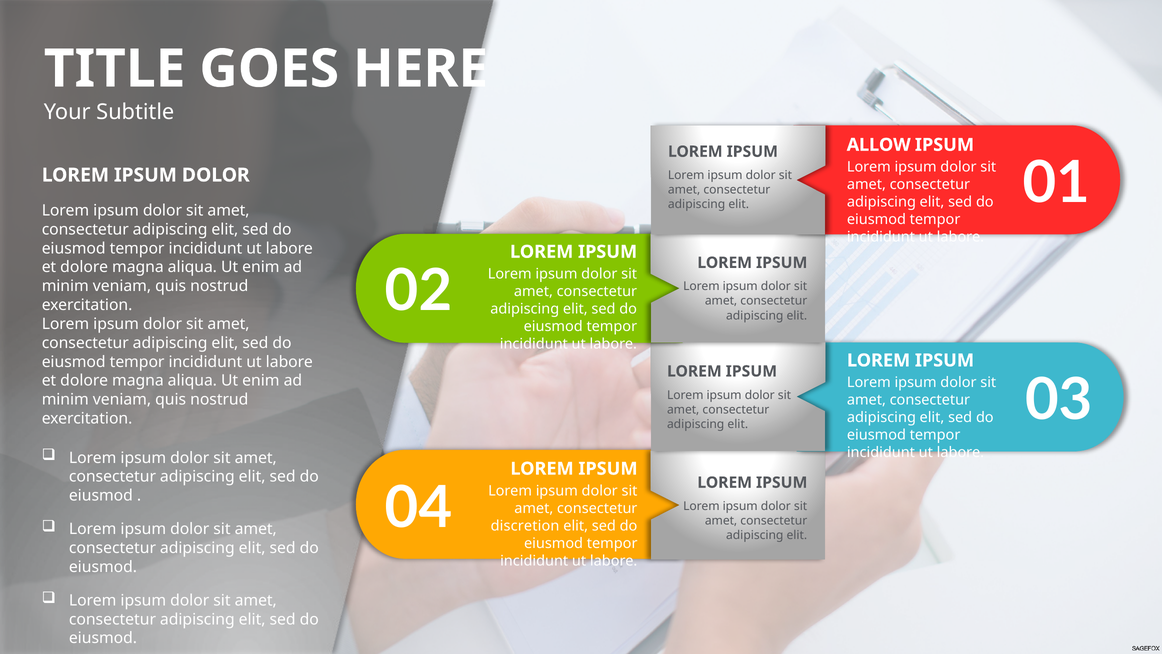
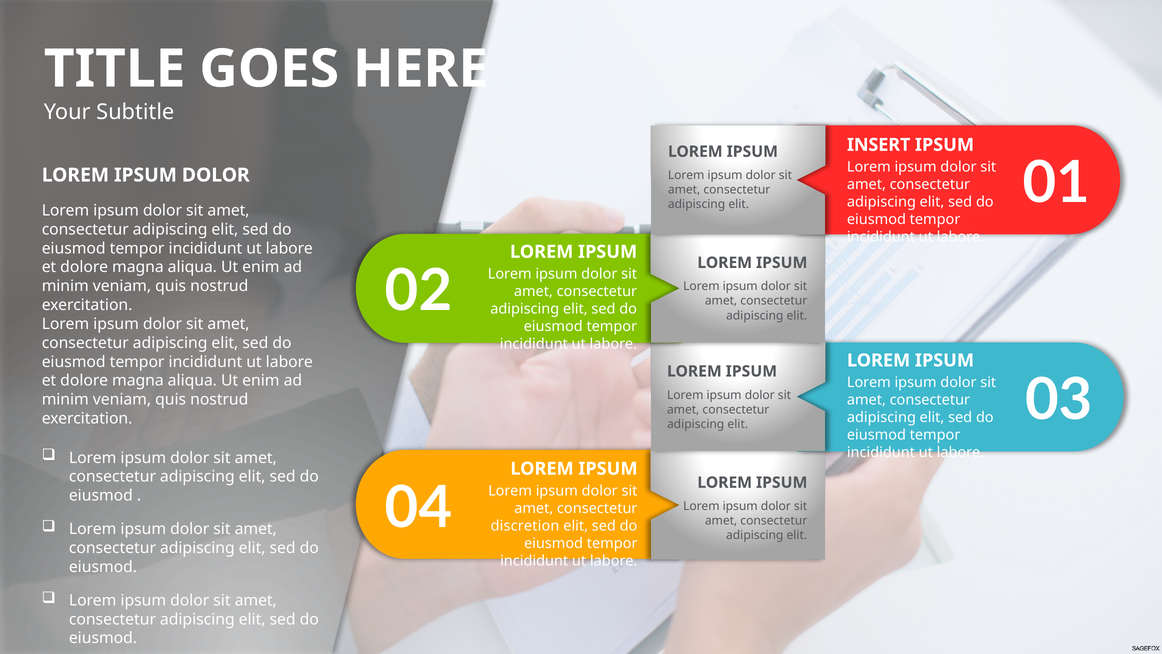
ALLOW: ALLOW -> INSERT (879, 145)
